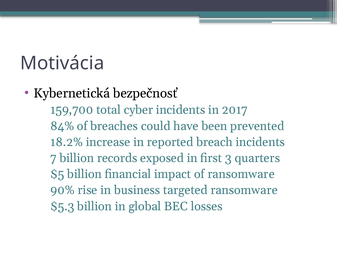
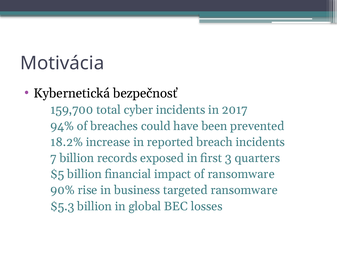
84%: 84% -> 94% (62, 126)
